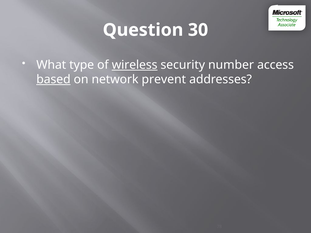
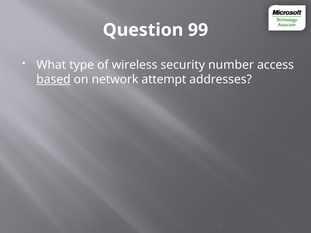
30: 30 -> 99 (198, 30)
wireless underline: present -> none (135, 65)
prevent: prevent -> attempt (164, 80)
